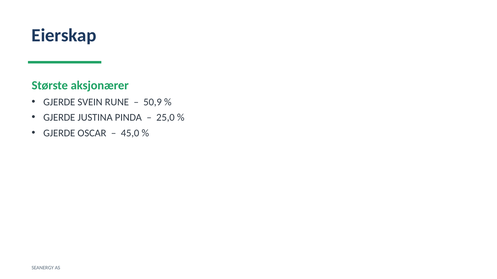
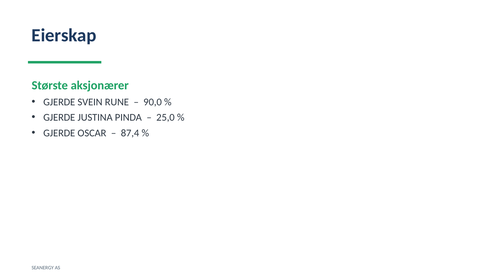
50,9: 50,9 -> 90,0 (153, 102)
45,0: 45,0 -> 87,4 (130, 133)
